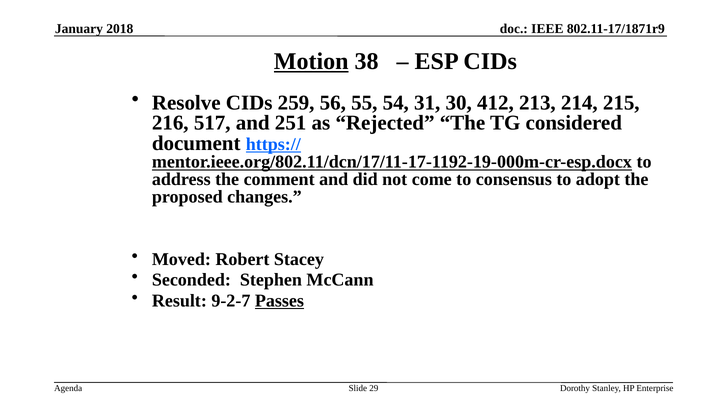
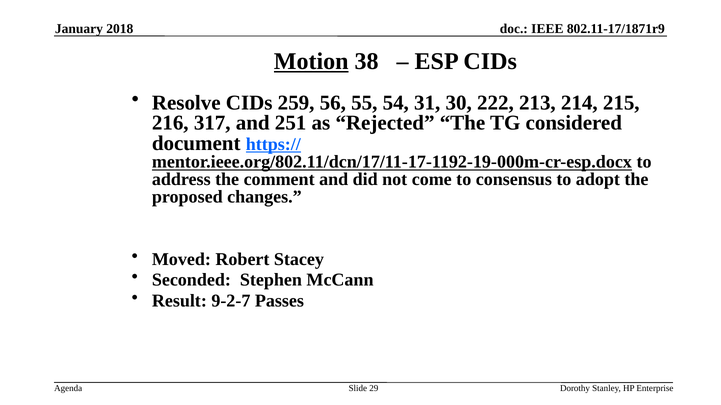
412: 412 -> 222 (495, 103)
517: 517 -> 317 (212, 123)
Passes underline: present -> none (279, 301)
